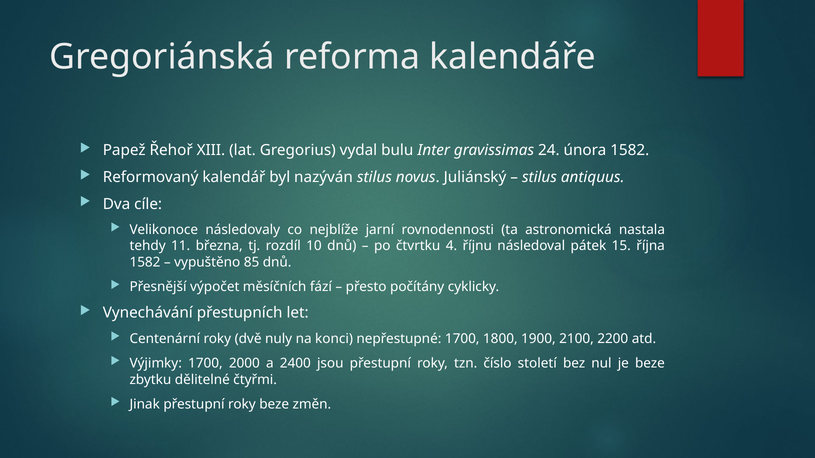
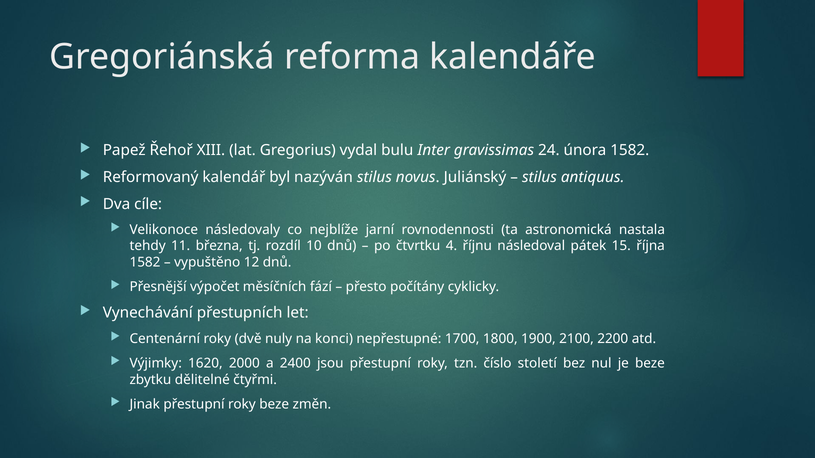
85: 85 -> 12 (252, 262)
Výjimky 1700: 1700 -> 1620 (205, 364)
